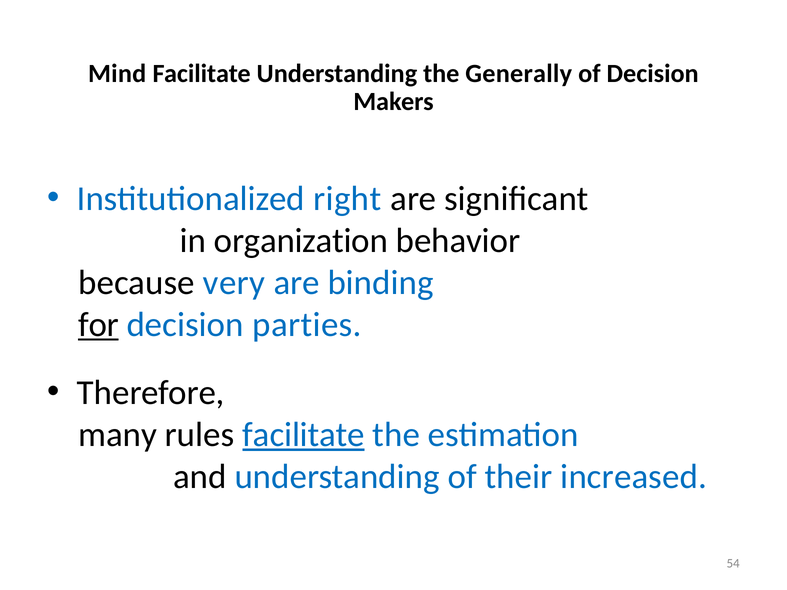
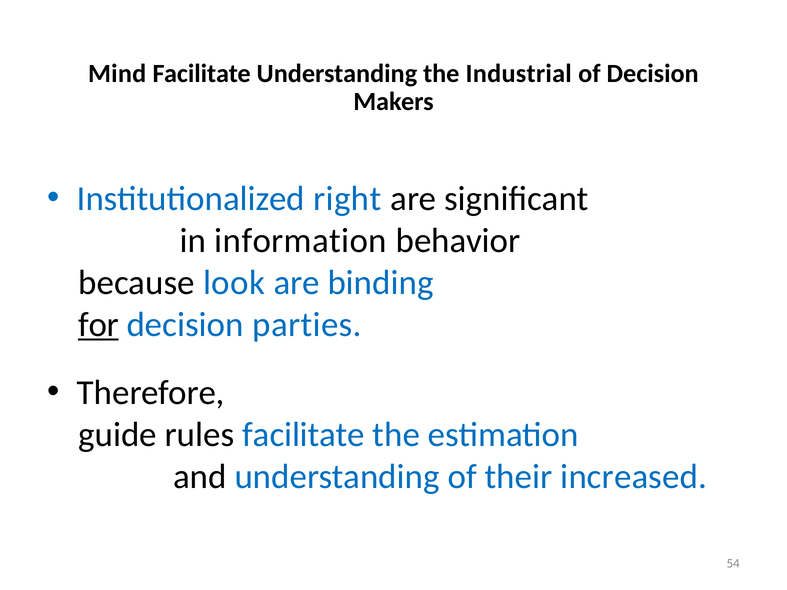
Generally: Generally -> Industrial (519, 73)
organization: organization -> information (301, 241)
very: very -> look (234, 283)
many: many -> guide (117, 435)
facilitate underline: present -> none (304, 435)
